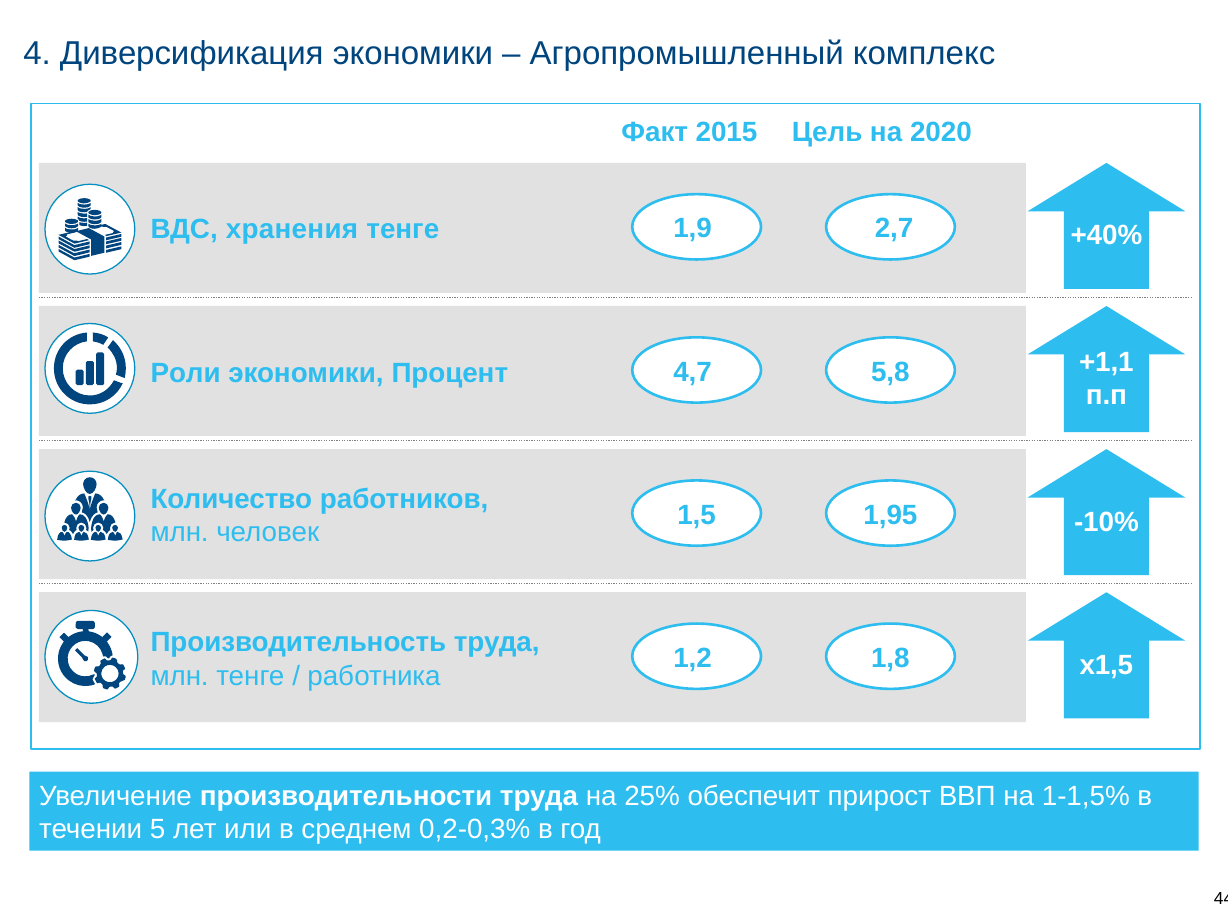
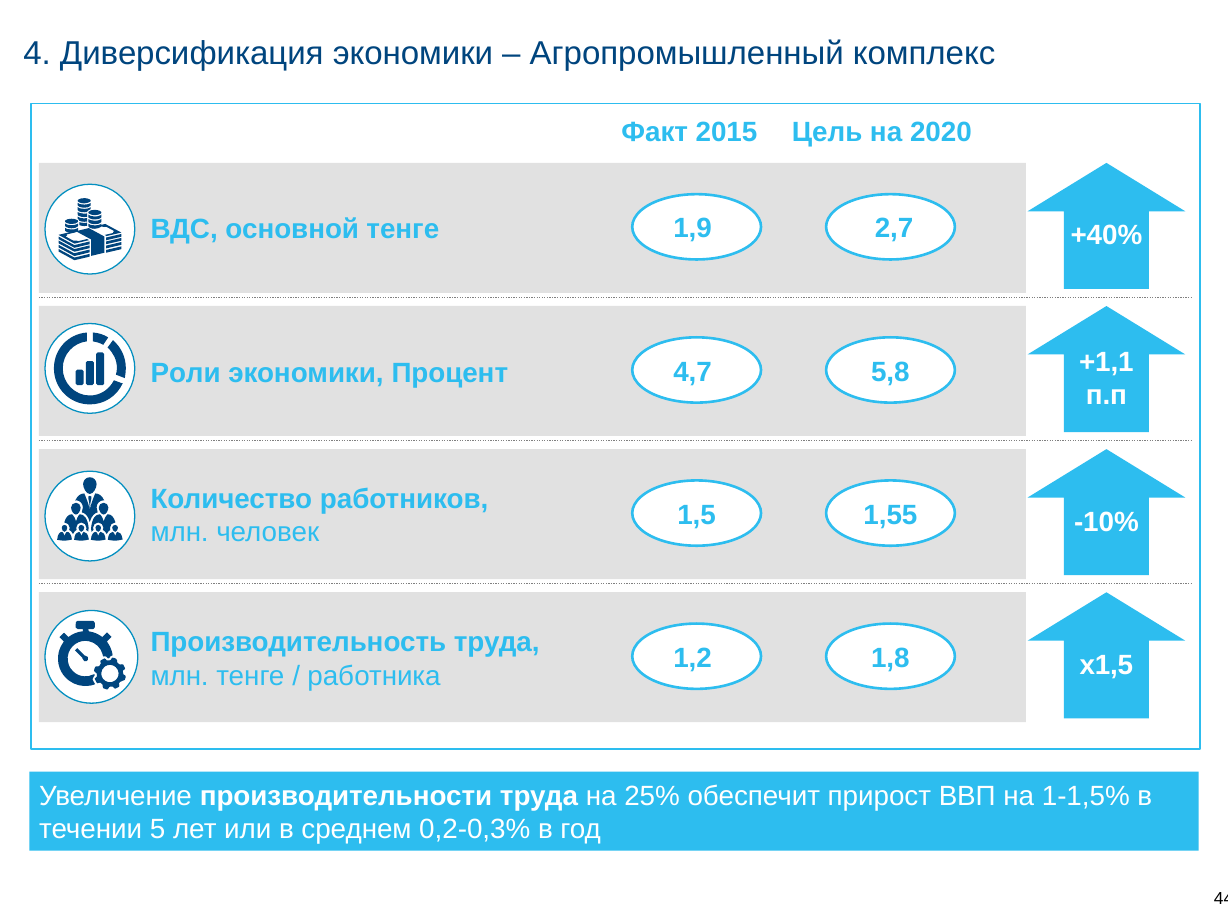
хранения: хранения -> основной (292, 230)
1,95: 1,95 -> 1,55 (890, 515)
